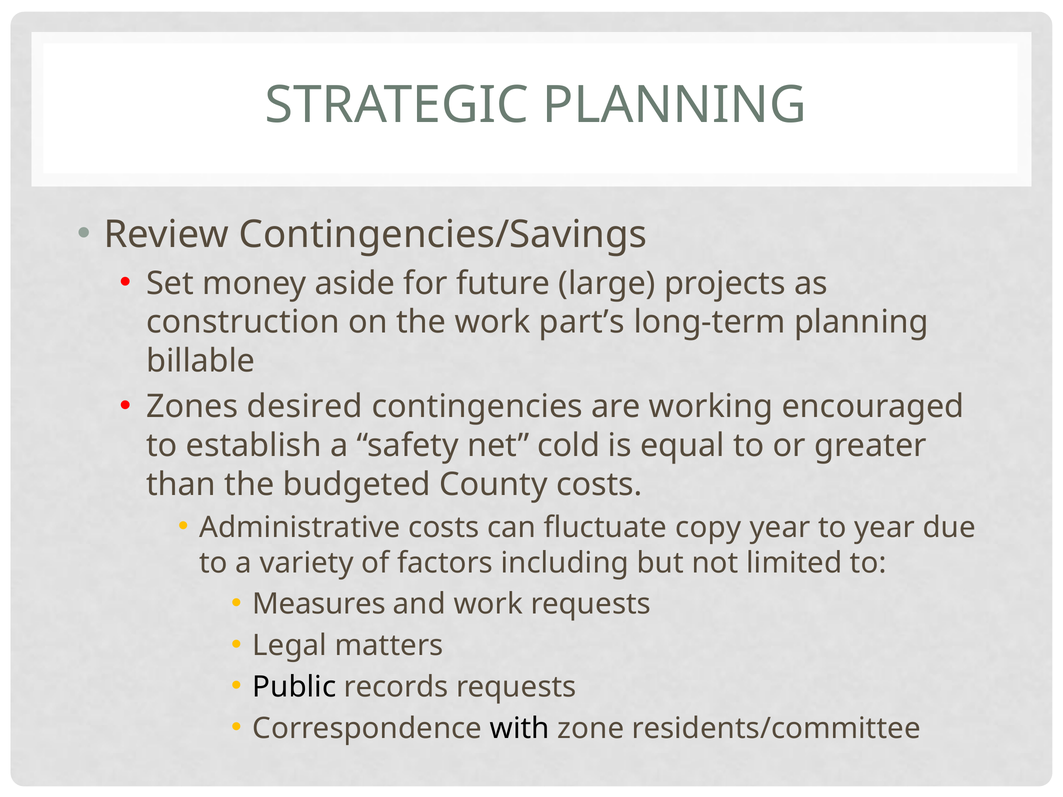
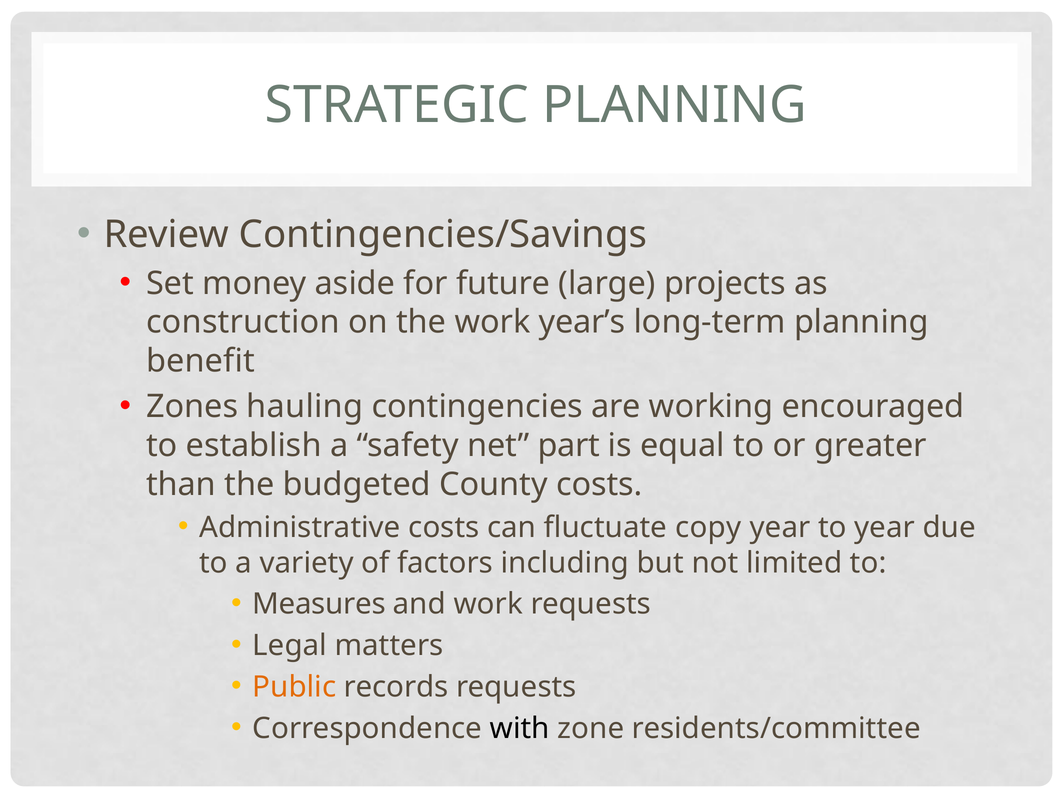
part’s: part’s -> year’s (582, 322)
billable: billable -> benefit (201, 361)
desired: desired -> hauling (305, 407)
cold: cold -> part (569, 446)
Public colour: black -> orange (294, 687)
